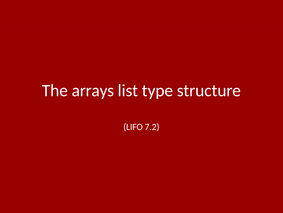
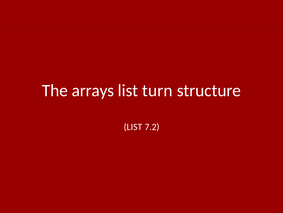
type: type -> turn (157, 90)
LIFO: LIFO -> LIST (133, 126)
